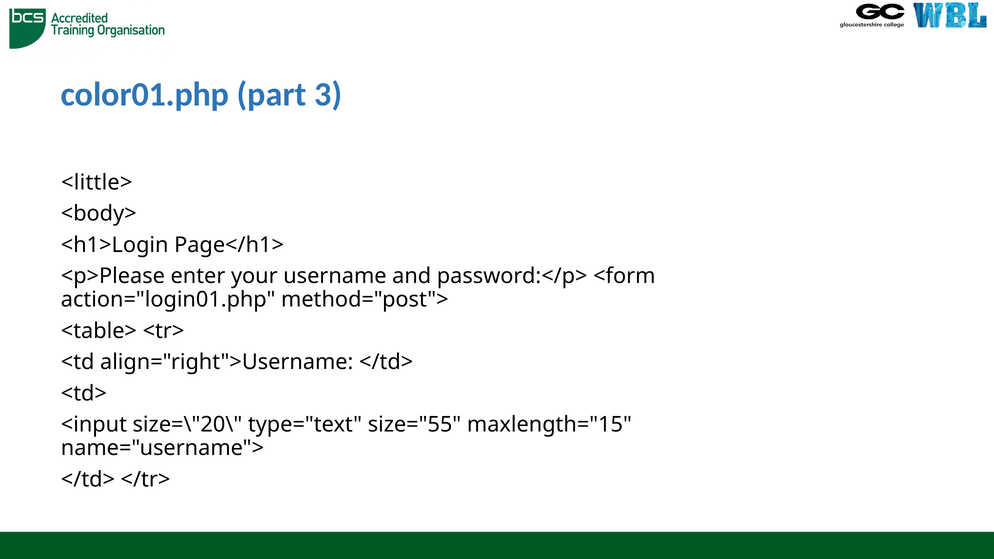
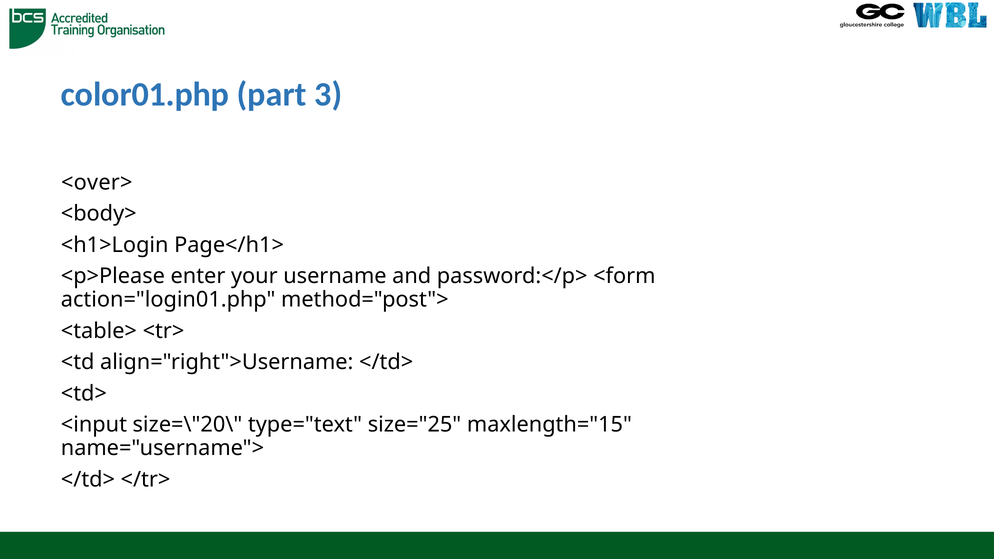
<little>: <little> -> <over> (97, 183)
size="55: size="55 -> size="25 (415, 425)
